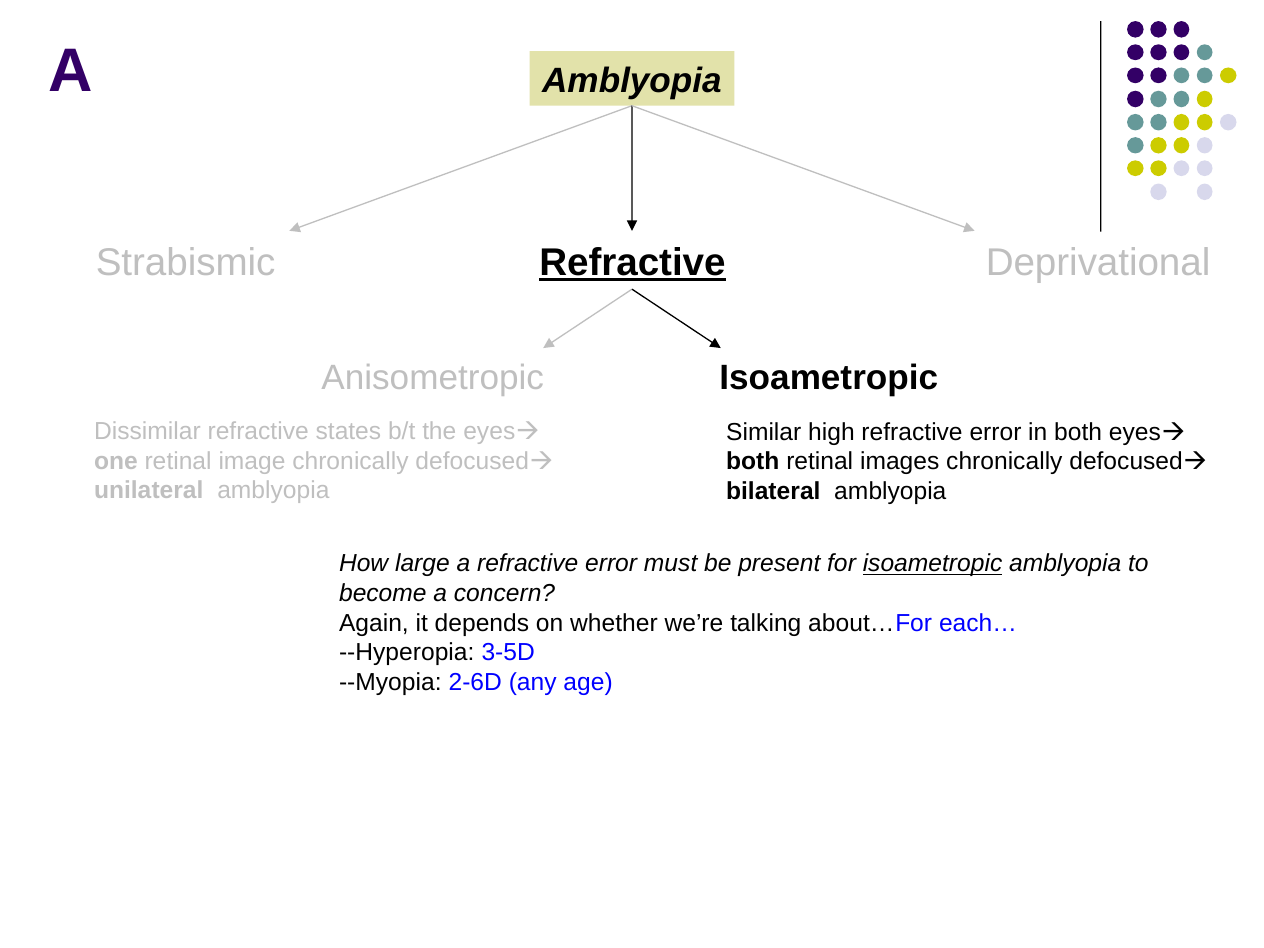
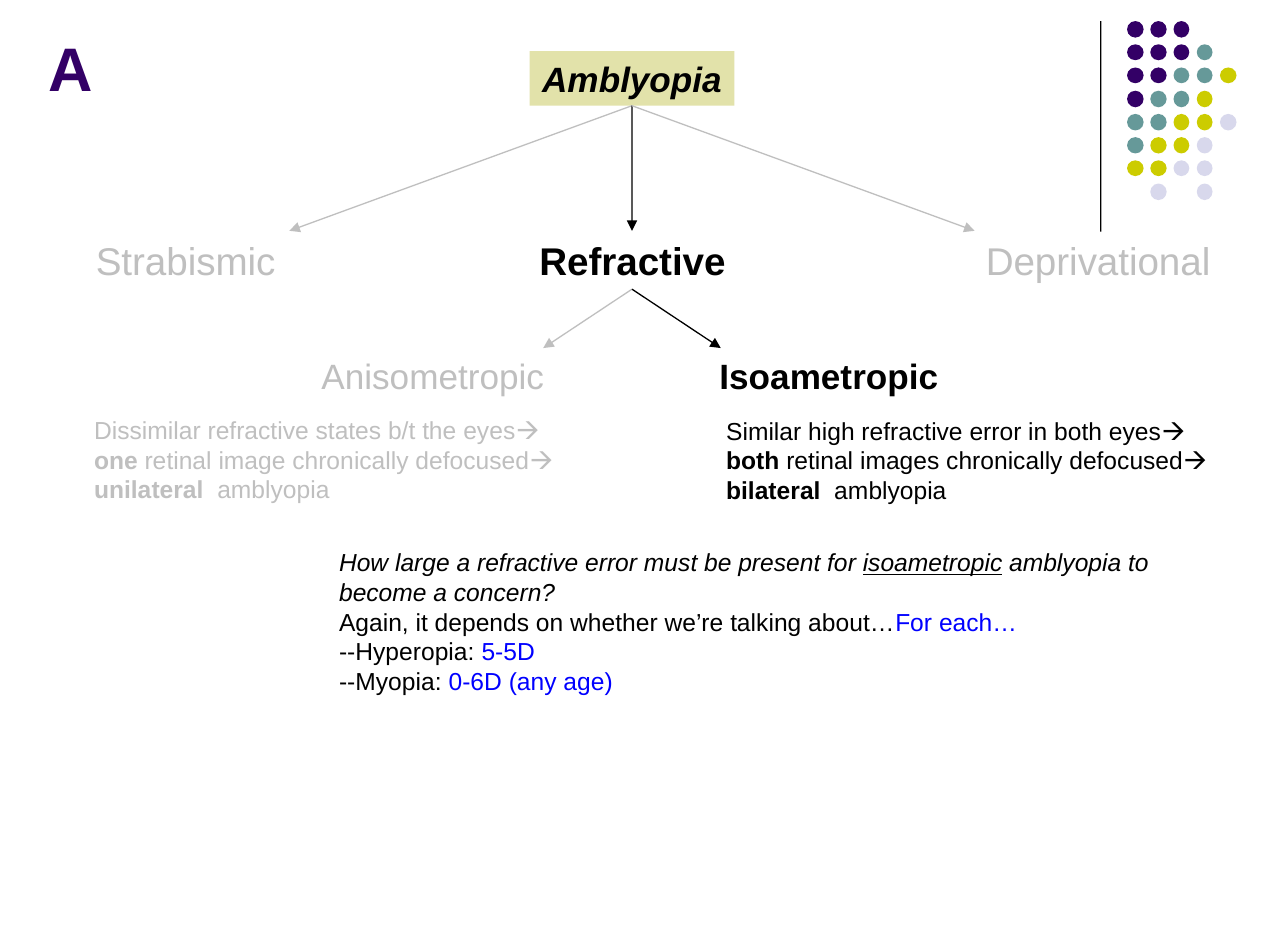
Refractive underline: present -> none (632, 263)
3-5D: 3-5D -> 5-5D (508, 652)
2-6D: 2-6D -> 0-6D (475, 682)
